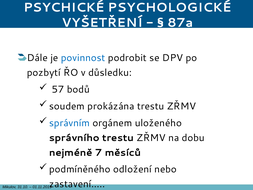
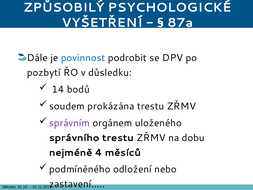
PSYCHICKÉ: PSYCHICKÉ -> ZPŮSOBILÝ (64, 8)
57: 57 -> 14 (58, 89)
správním colour: blue -> purple (69, 123)
7: 7 -> 4 (99, 152)
